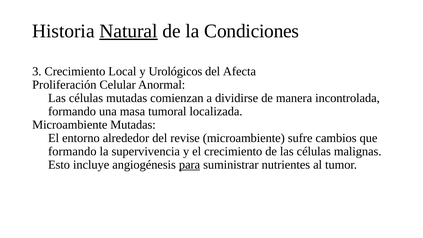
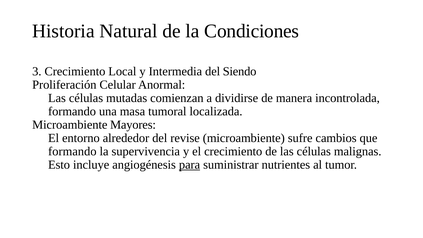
Natural underline: present -> none (128, 31)
Urológicos: Urológicos -> Intermedia (175, 71)
Afecta: Afecta -> Siendo (240, 71)
Microambiente Mutadas: Mutadas -> Mayores (133, 125)
